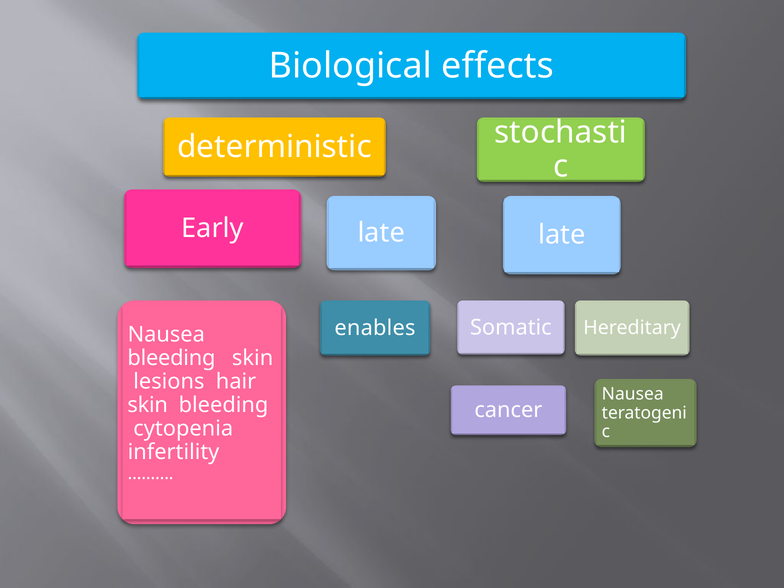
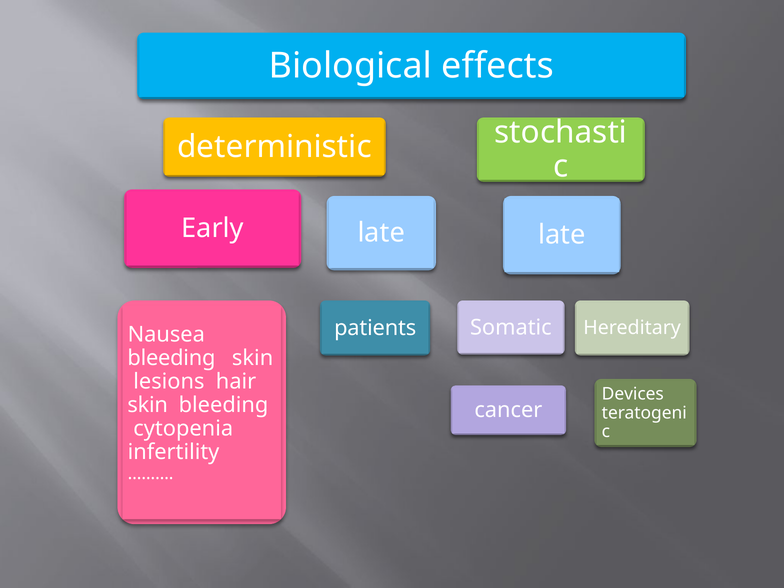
enables: enables -> patients (375, 328)
Nausea: Nausea -> Devices (633, 394)
